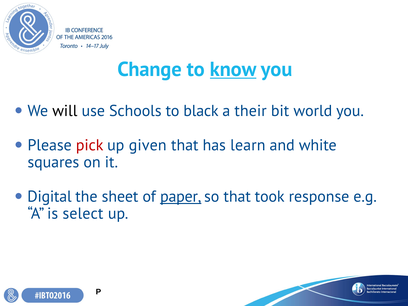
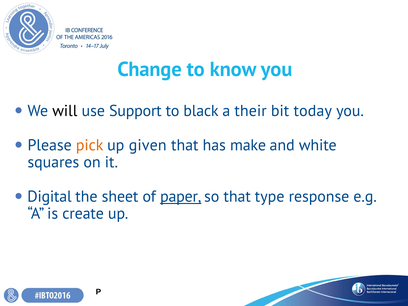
know underline: present -> none (233, 69)
Schools: Schools -> Support (135, 111)
world: world -> today (313, 111)
pick colour: red -> orange (90, 145)
learn: learn -> make (248, 145)
took: took -> type (270, 197)
select: select -> create (83, 214)
